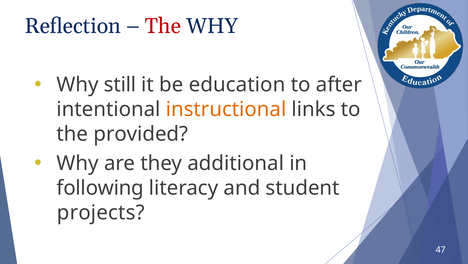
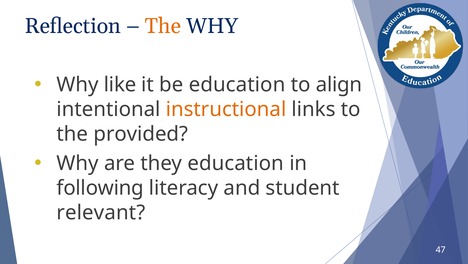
The colour: red -> orange (163, 26)
still: still -> like (120, 84)
after: after -> align (339, 84)
they additional: additional -> education (236, 163)
projects: projects -> relevant (101, 212)
